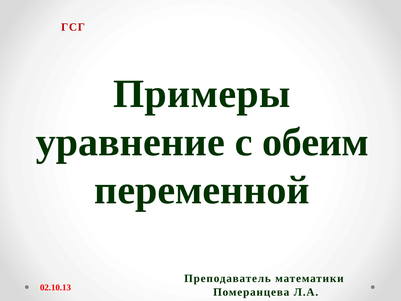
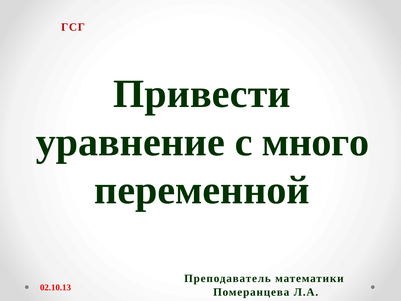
Примеры: Примеры -> Привести (202, 94)
обеим: обеим -> много (316, 142)
